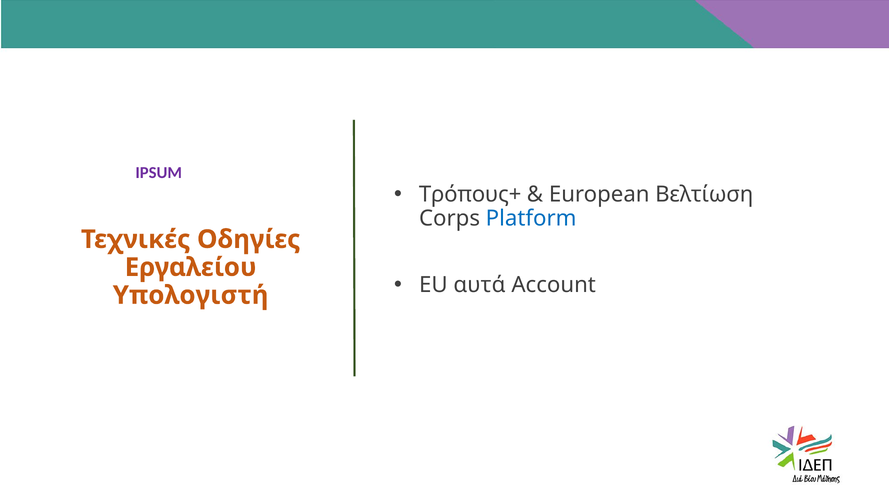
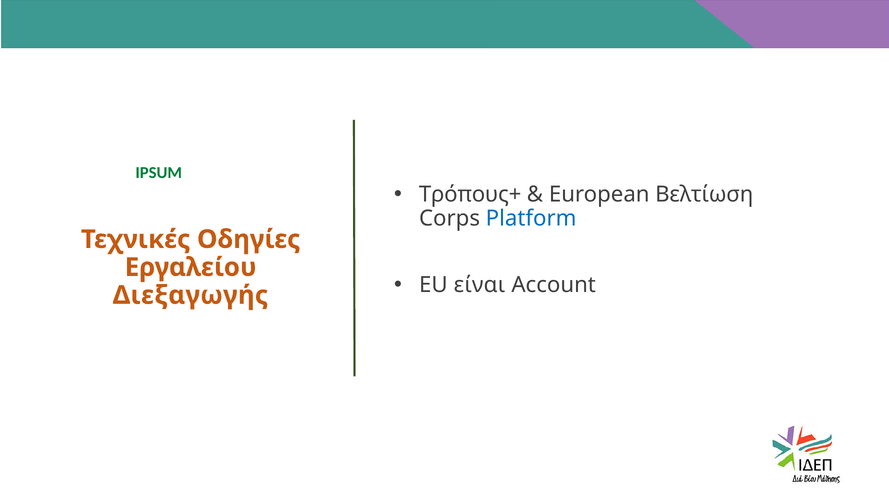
IPSUM colour: purple -> green (159, 173)
αυτά: αυτά -> είναι (479, 285)
Υπολογιστή: Υπολογιστή -> Διεξαγωγής (190, 295)
